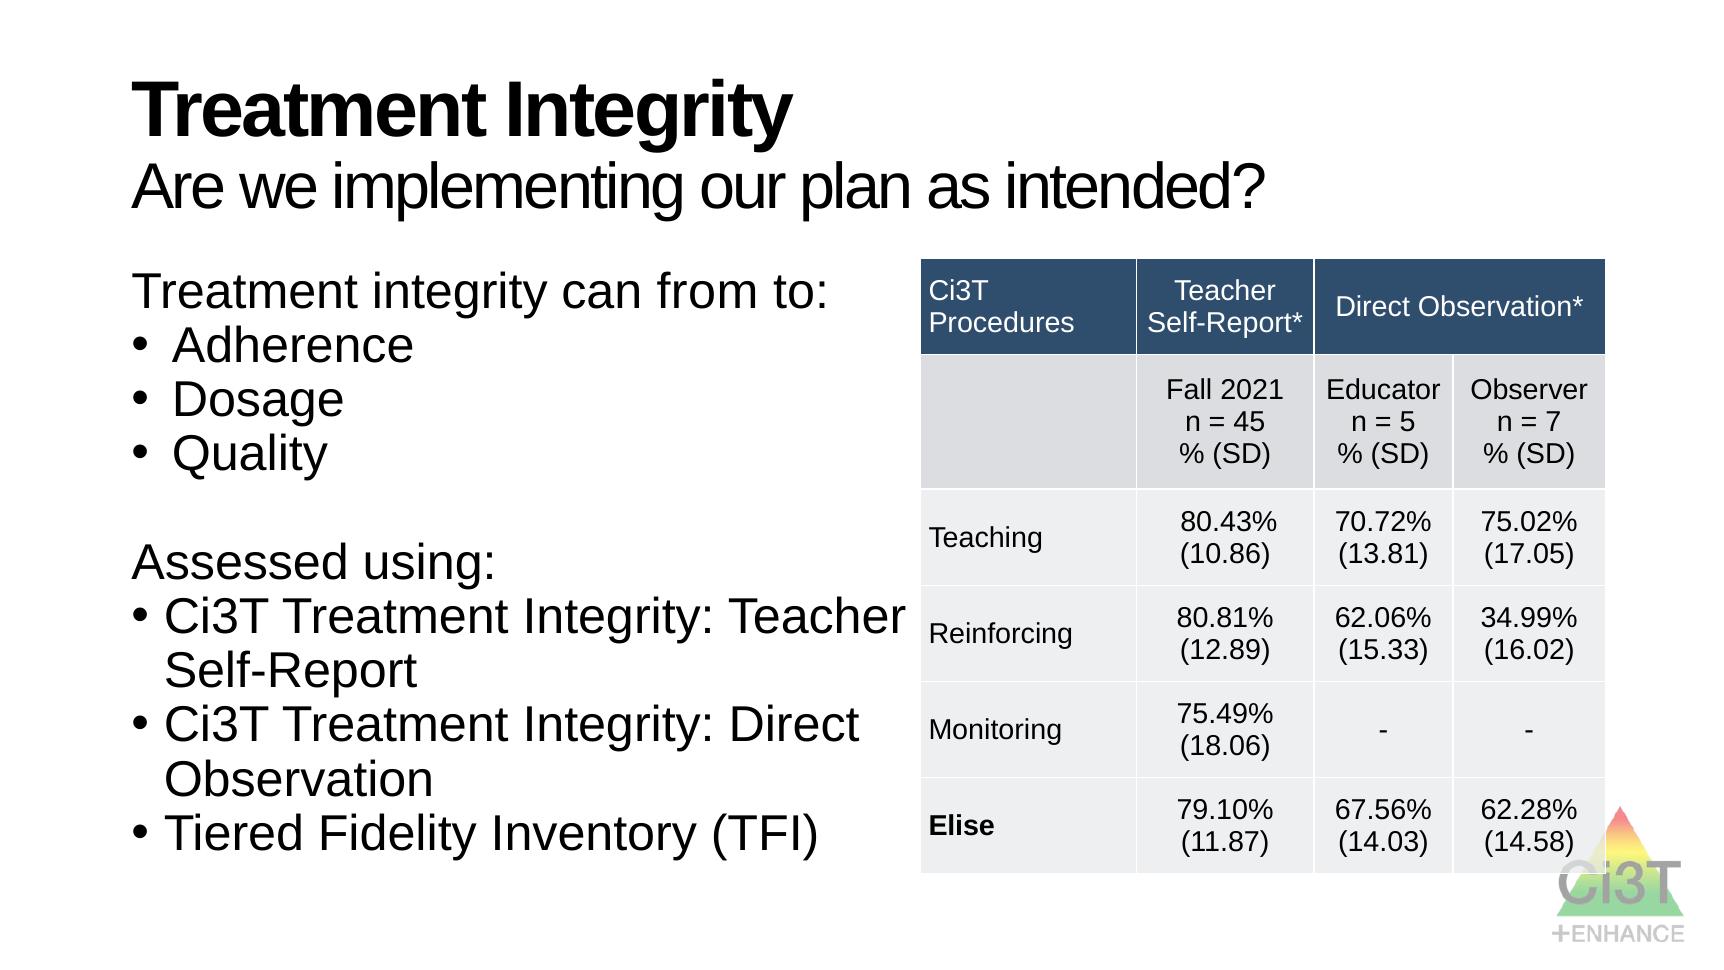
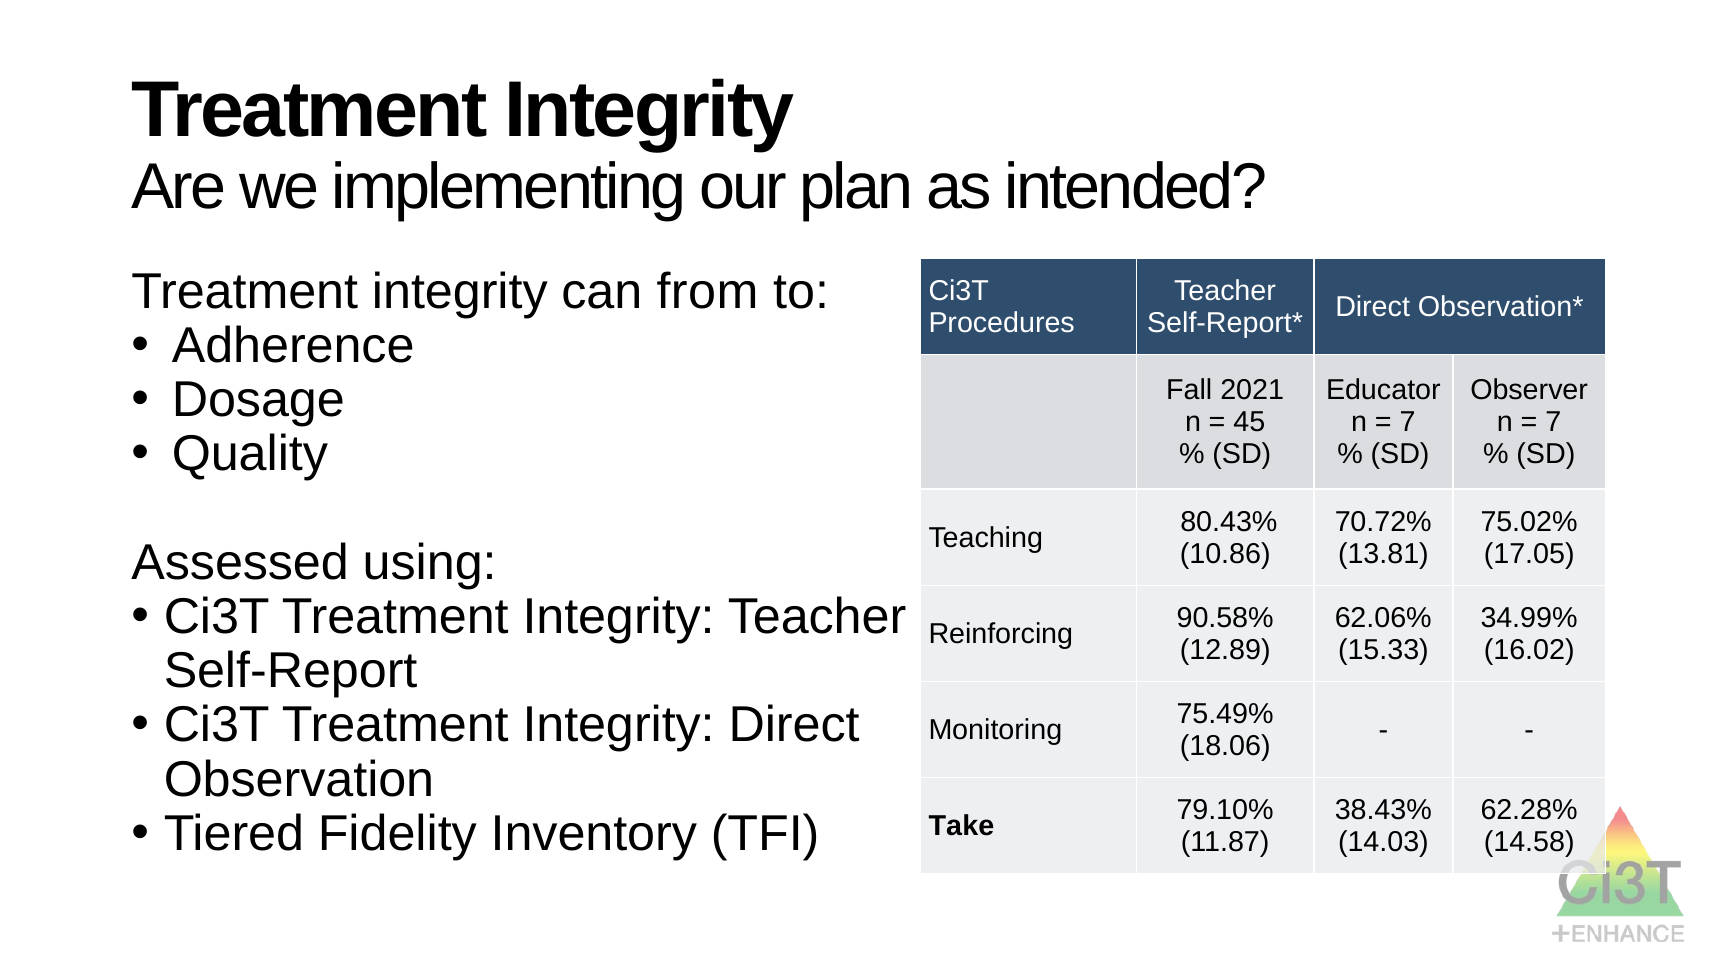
5: 5 -> 7 (1408, 422)
80.81%: 80.81% -> 90.58% (1225, 618)
67.56%: 67.56% -> 38.43% (1383, 810)
Elise: Elise -> Take (961, 826)
